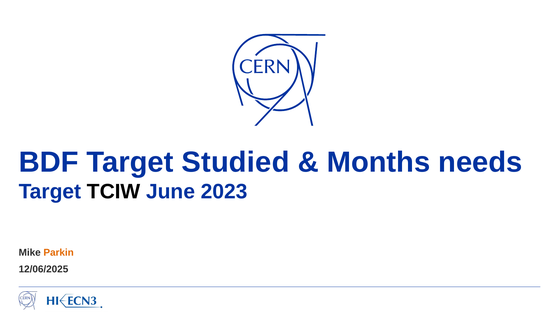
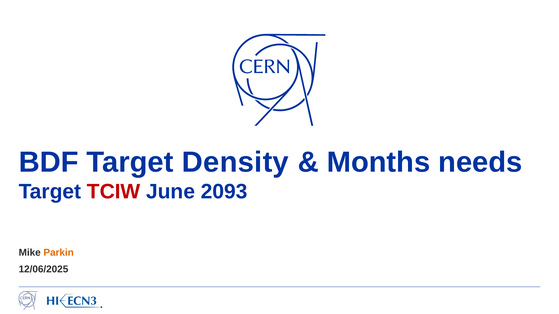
Studied: Studied -> Density (235, 162)
TCIW colour: black -> red (114, 192)
2023: 2023 -> 2093 (224, 192)
